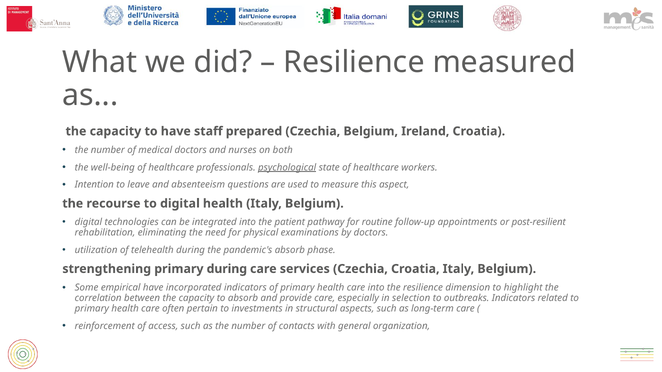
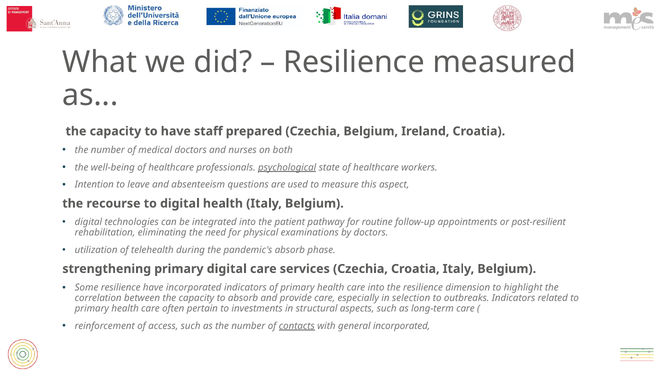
primary during: during -> digital (227, 269)
Some empirical: empirical -> resilience (121, 288)
contacts underline: none -> present (297, 326)
general organization: organization -> incorporated (402, 326)
